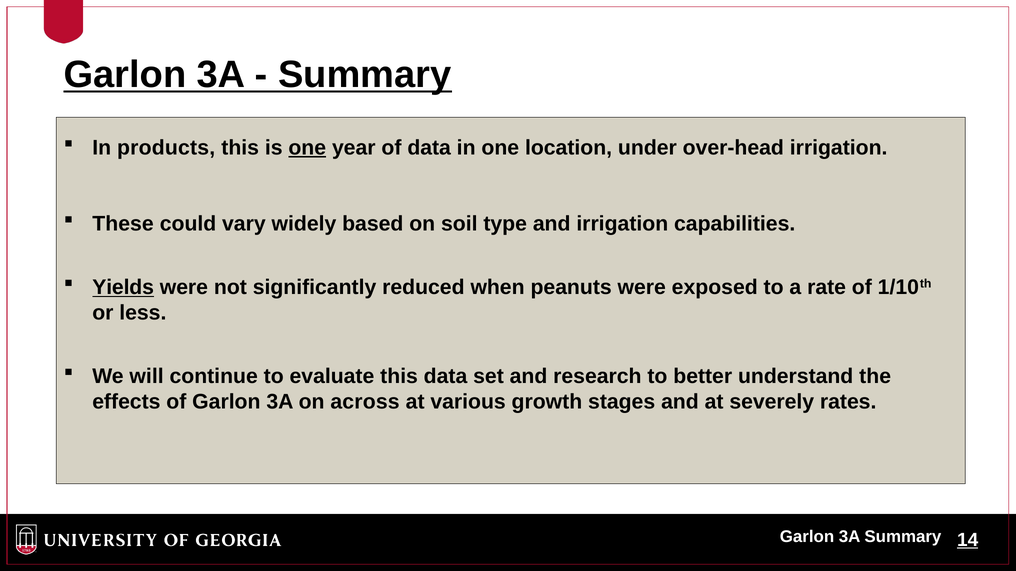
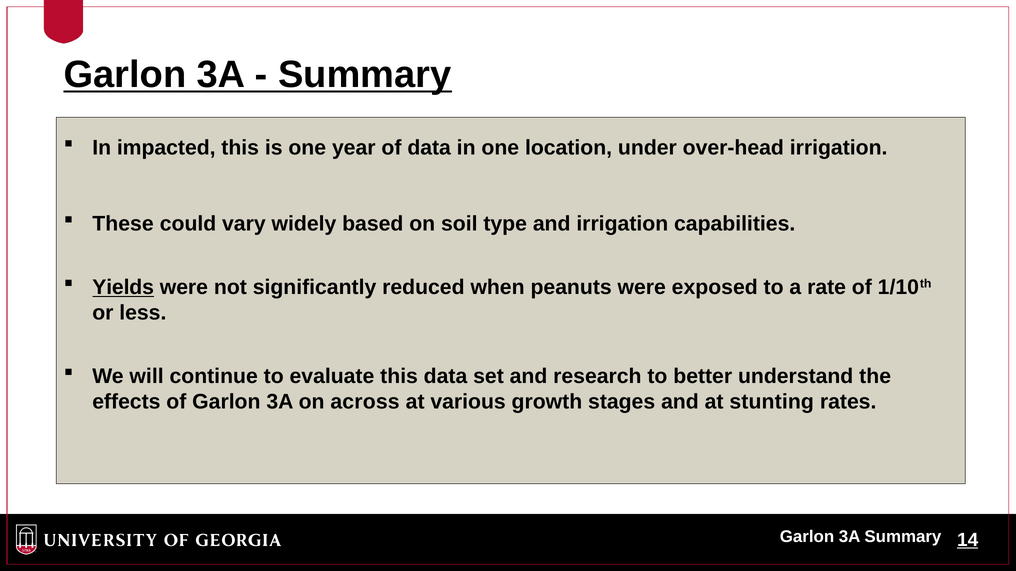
products: products -> impacted (166, 148)
one underline: present -> none (307, 148)
severely: severely -> stunting (772, 402)
